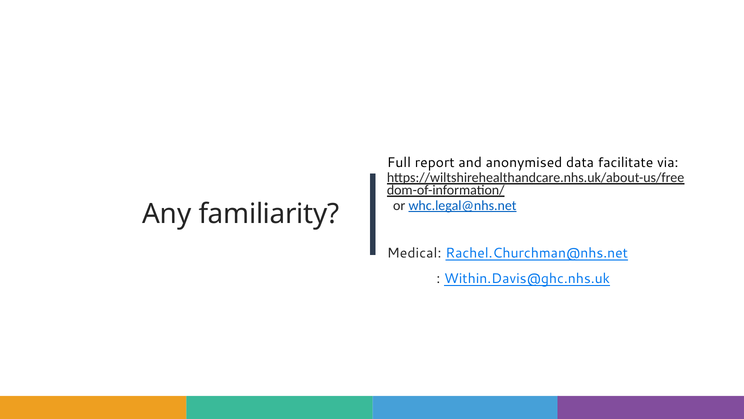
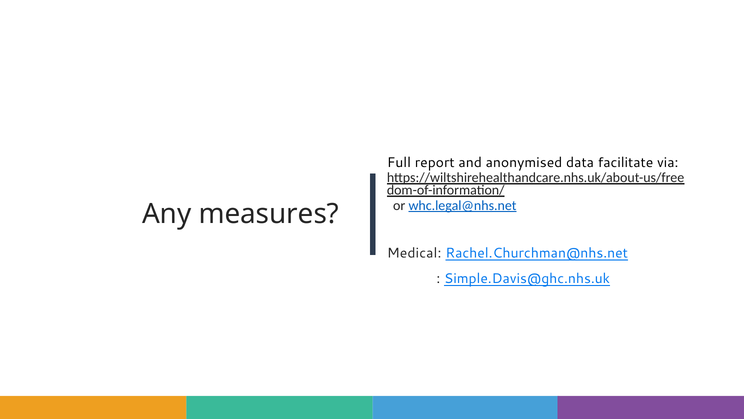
familiarity: familiarity -> measures (269, 214)
Within.Davis@ghc.nhs.uk: Within.Davis@ghc.nhs.uk -> Simple.Davis@ghc.nhs.uk (527, 278)
